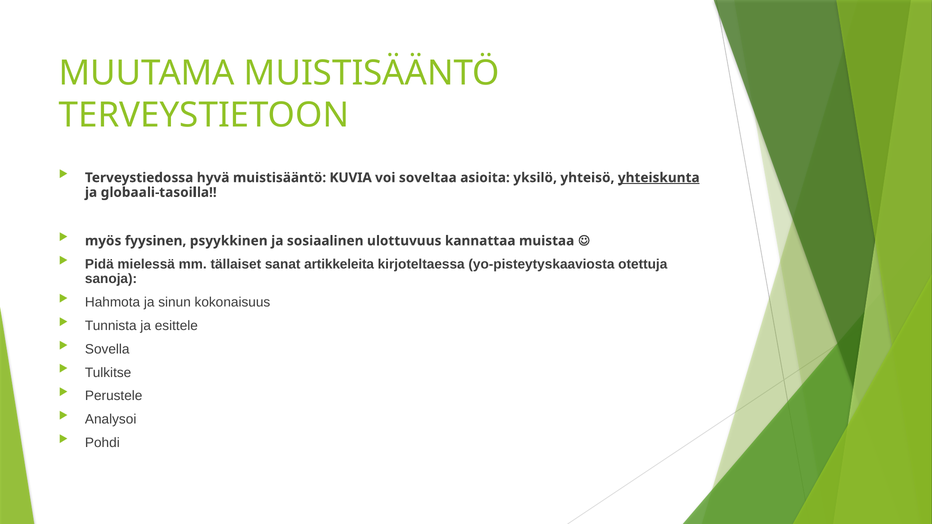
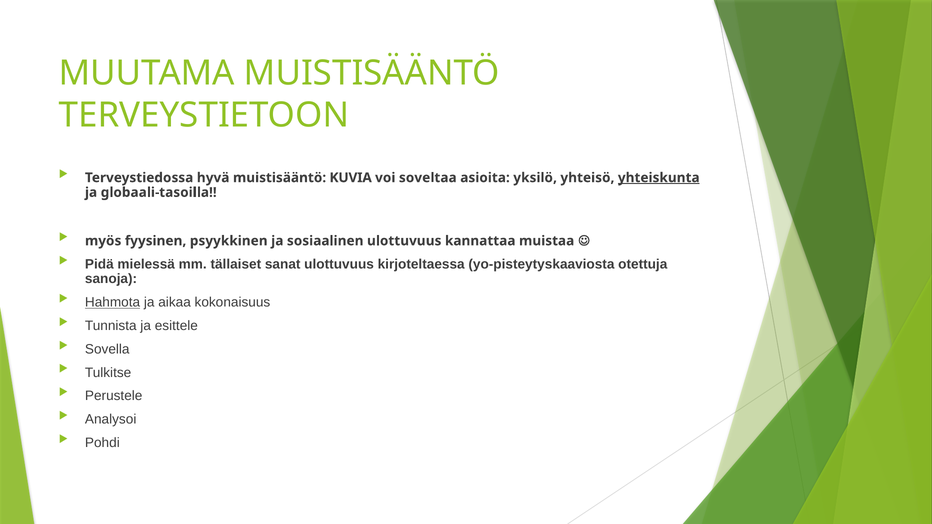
sanat artikkeleita: artikkeleita -> ulottuvuus (339, 264)
Hahmota underline: none -> present (113, 302)
sinun: sinun -> aikaa (175, 302)
